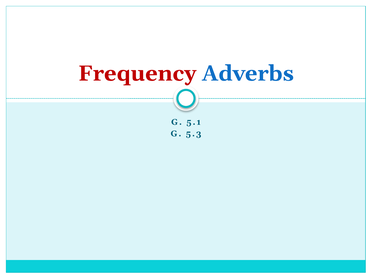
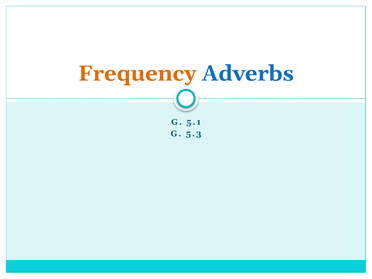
Frequency colour: red -> orange (137, 73)
